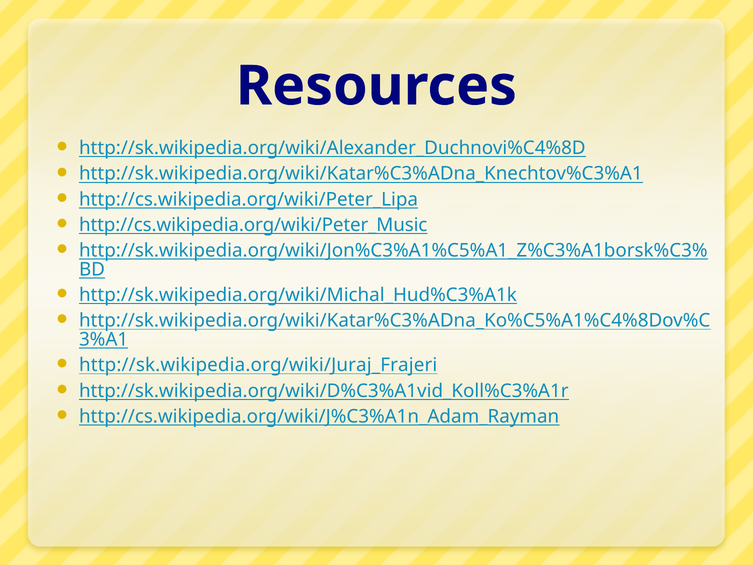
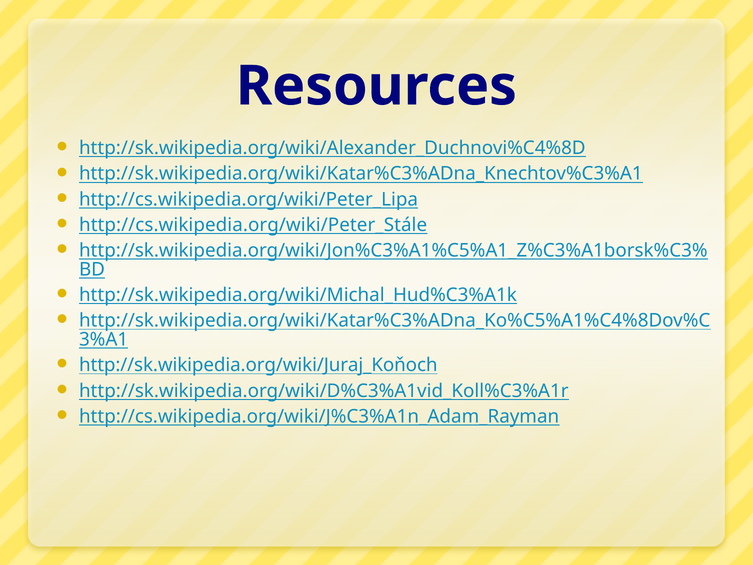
http://cs.wikipedia.org/wiki/Peter_Music: http://cs.wikipedia.org/wiki/Peter_Music -> http://cs.wikipedia.org/wiki/Peter_Stále (253, 225)
http://sk.wikipedia.org/wiki/Juraj_Frajeri: http://sk.wikipedia.org/wiki/Juraj_Frajeri -> http://sk.wikipedia.org/wiki/Juraj_Koňoch (258, 365)
